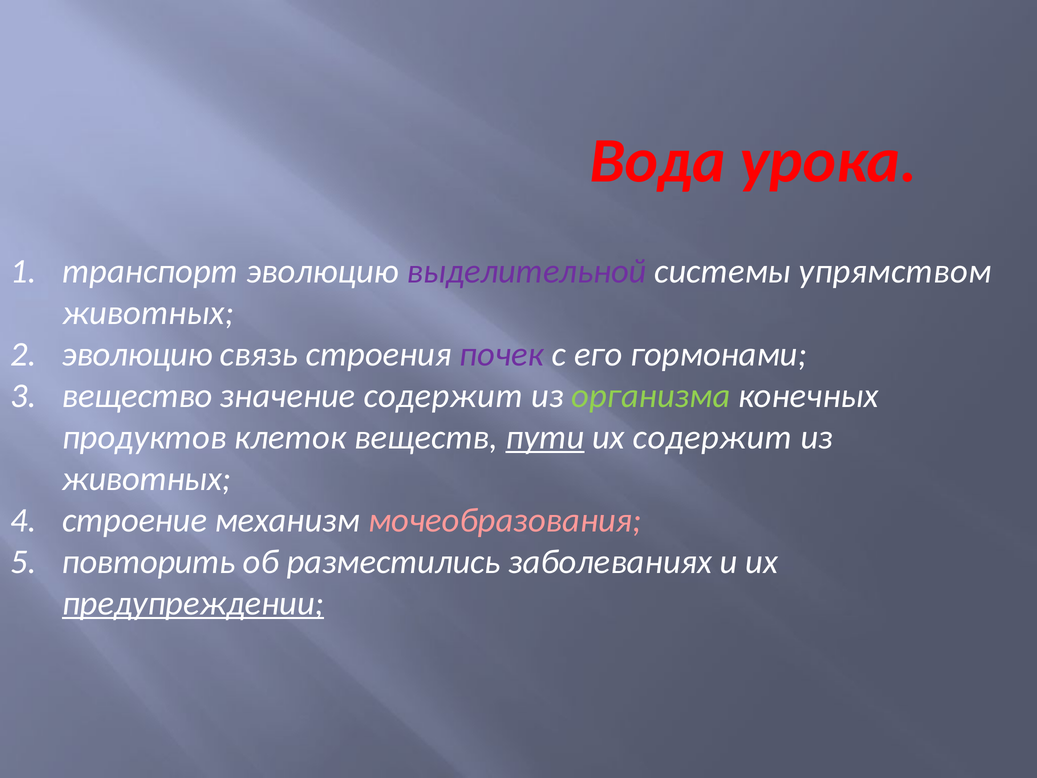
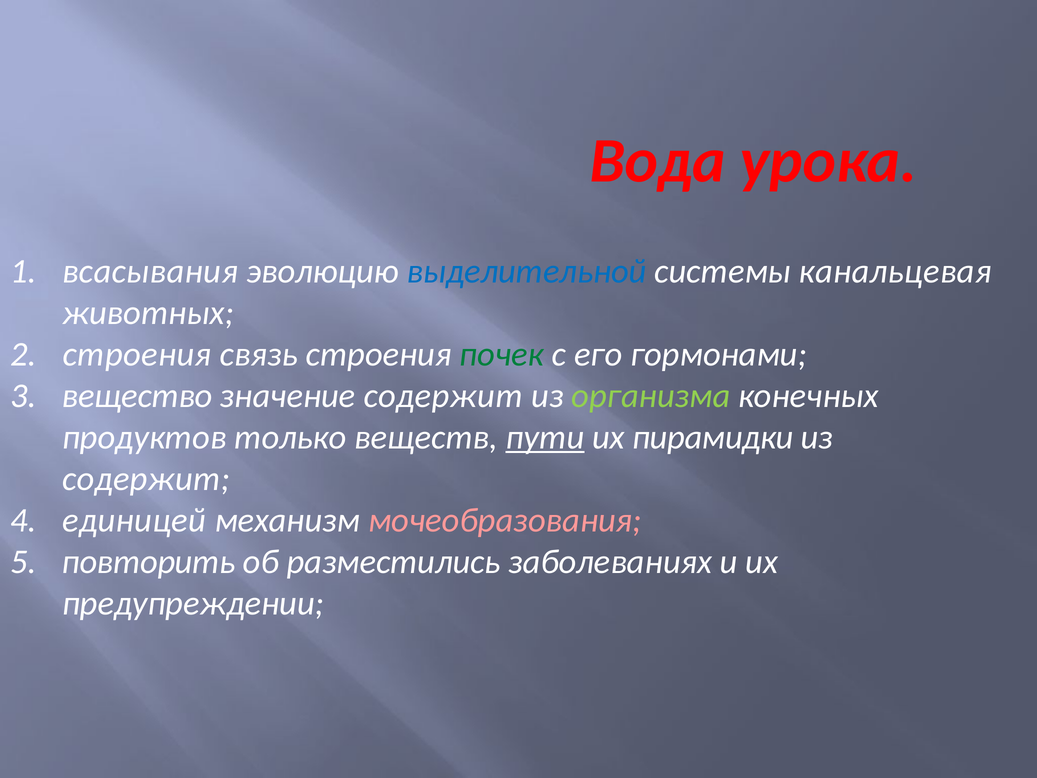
транспорт: транспорт -> всасывания (150, 271)
выделительной colour: purple -> blue (527, 271)
упрямством: упрямством -> канальцевая (895, 271)
эволюцию: эволюцию -> строения (137, 354)
почек colour: purple -> green (502, 354)
клеток: клеток -> только (290, 437)
их содержит: содержит -> пирамидки (713, 437)
животных: животных -> содержит (146, 479)
строение: строение -> единицей (134, 520)
предупреждении underline: present -> none (193, 603)
